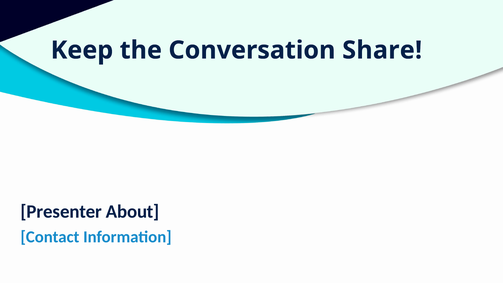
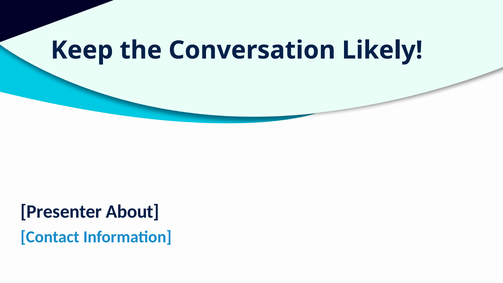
Share: Share -> Likely (382, 50)
